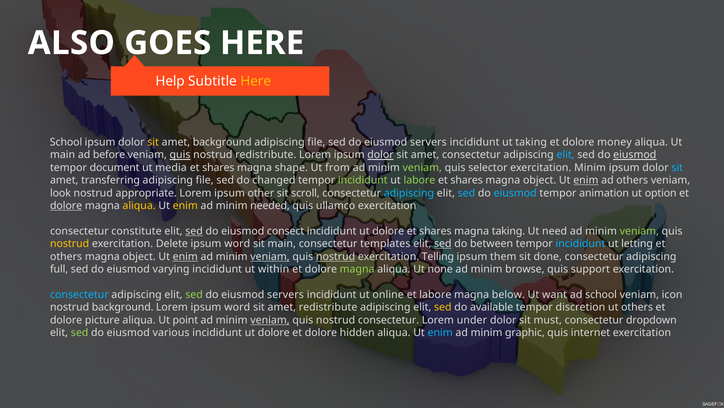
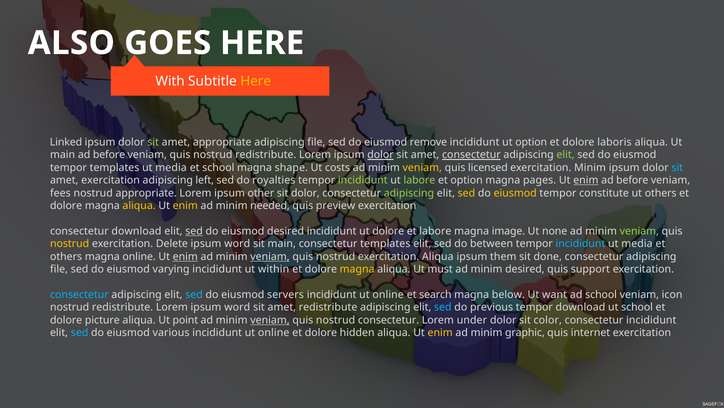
Help: Help -> With (170, 81)
School: School -> Linked (66, 142)
sit colour: yellow -> light green (153, 142)
amet background: background -> appropriate (222, 142)
servers: servers -> remove (428, 142)
ut taking: taking -> option (531, 142)
money: money -> laboris (614, 142)
quis underline: present -> none (180, 155)
consectetur underline: none -> present (471, 155)
elit colour: light blue -> light green (566, 155)
eiusmod underline: present -> none (635, 155)
tempor document: document -> templates (115, 167)
shares: shares -> school (218, 167)
from: from -> costs (338, 167)
veniam colour: light green -> yellow (422, 167)
selector: selector -> licensed (488, 167)
amet transferring: transferring -> exercitation (111, 180)
file: file -> left (205, 180)
changed: changed -> royalties (274, 180)
shares: shares -> option (467, 180)
object: object -> pages (540, 180)
others: others -> before (632, 180)
look: look -> fees (60, 193)
sit scroll: scroll -> dolor (305, 193)
adipiscing colour: light blue -> light green (409, 193)
sed colour: light blue -> yellow (466, 193)
eiusmod colour: light blue -> yellow (515, 193)
animation: animation -> constitute (604, 193)
ut option: option -> others (661, 193)
dolore underline: present -> none (66, 205)
ullamco: ullamco -> preview (336, 205)
consectetur constitute: constitute -> download (136, 231)
eiusmod consect: consect -> desired (286, 231)
shares: shares -> labore (435, 231)
magna taking: taking -> image (508, 231)
need: need -> none (555, 231)
sed underline: present -> none (443, 243)
letting: letting -> media (637, 243)
object: object -> online (139, 256)
nostrud underline: present -> none (336, 256)
exercitation Telling: Telling -> Aliqua (438, 256)
full: full -> file (59, 269)
magna colour: light green -> yellow (357, 269)
none: none -> must (440, 269)
minim browse: browse -> desired (525, 269)
sed colour: light green -> light blue (194, 294)
et labore: labore -> search (435, 294)
background: background -> redistribute (123, 307)
sed colour: yellow -> light blue (443, 307)
available: available -> previous (492, 307)
tempor discretion: discretion -> download (580, 307)
ut others: others -> school (637, 307)
must: must -> color (548, 319)
consectetur dropdown: dropdown -> incididunt (651, 319)
sed colour: light green -> light blue (80, 332)
dolore: dolore -> online (274, 332)
enim colour: light blue -> yellow (440, 332)
